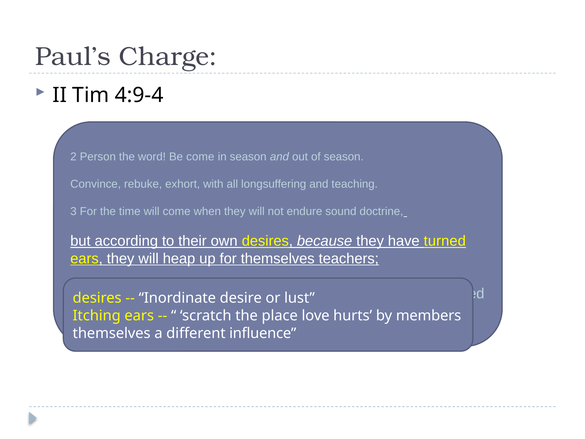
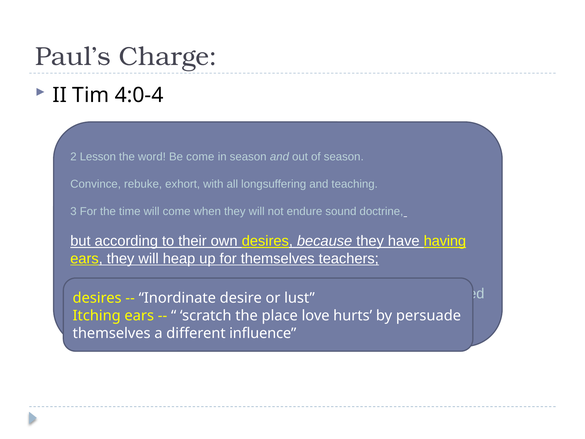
4:9-4: 4:9-4 -> 4:0-4 (139, 95)
Person: Person -> Lesson (98, 157)
have turned: turned -> having (445, 241)
members: members -> persuade (428, 315)
